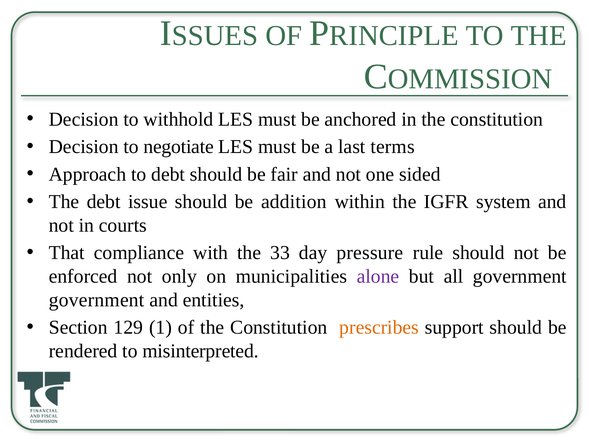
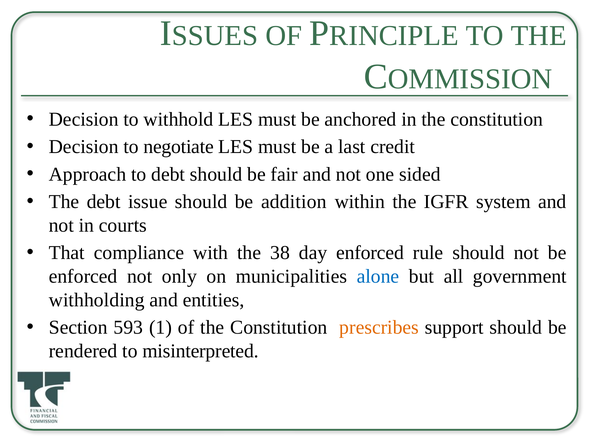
terms: terms -> credit (393, 147)
33: 33 -> 38 (280, 253)
day pressure: pressure -> enforced (370, 253)
alone colour: purple -> blue (378, 276)
government: government -> withholding (97, 300)
129: 129 -> 593 (128, 327)
